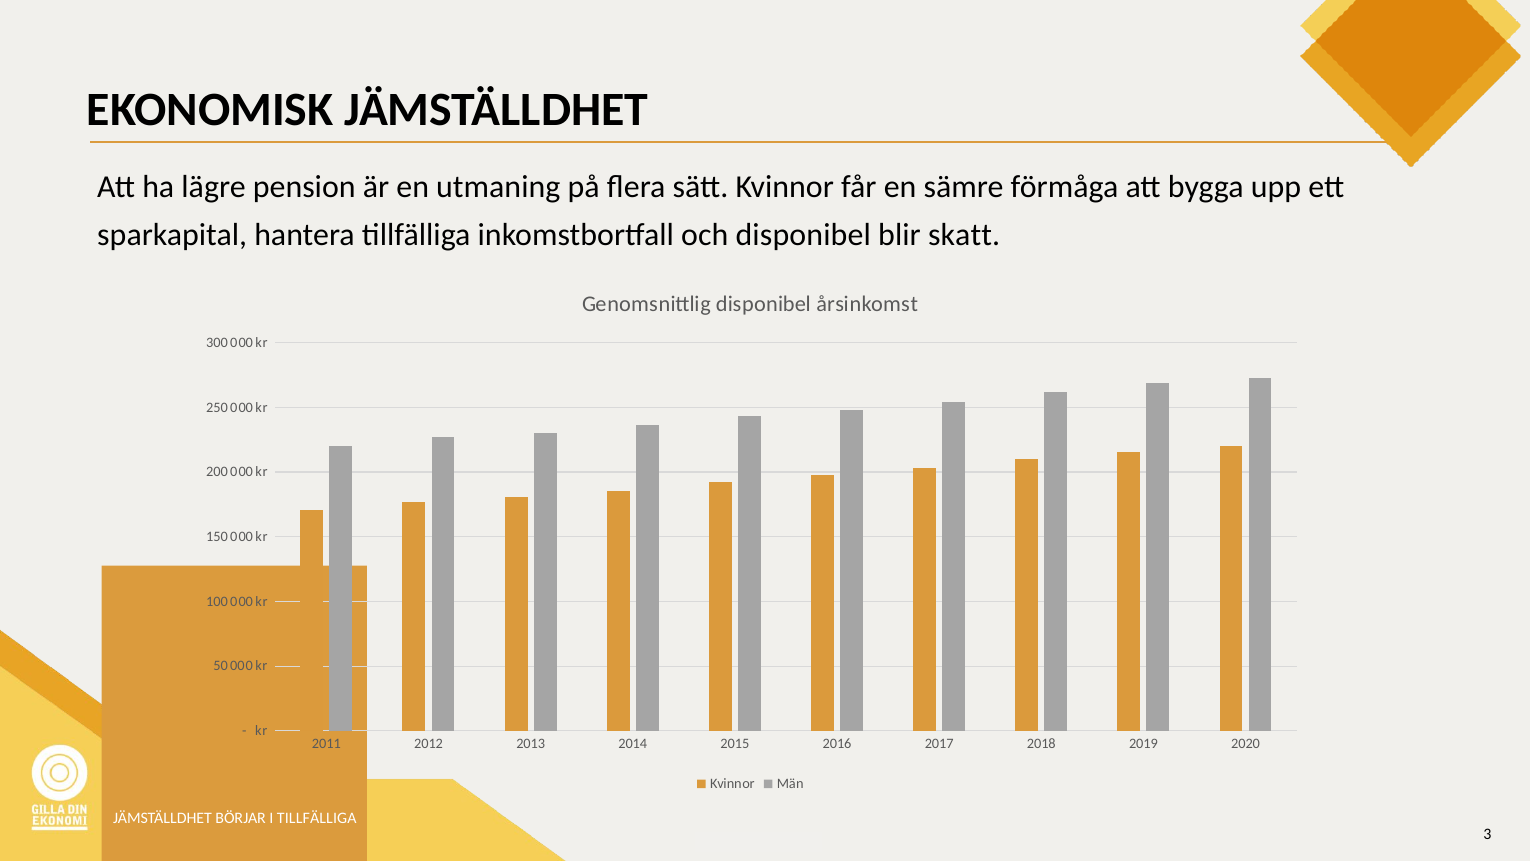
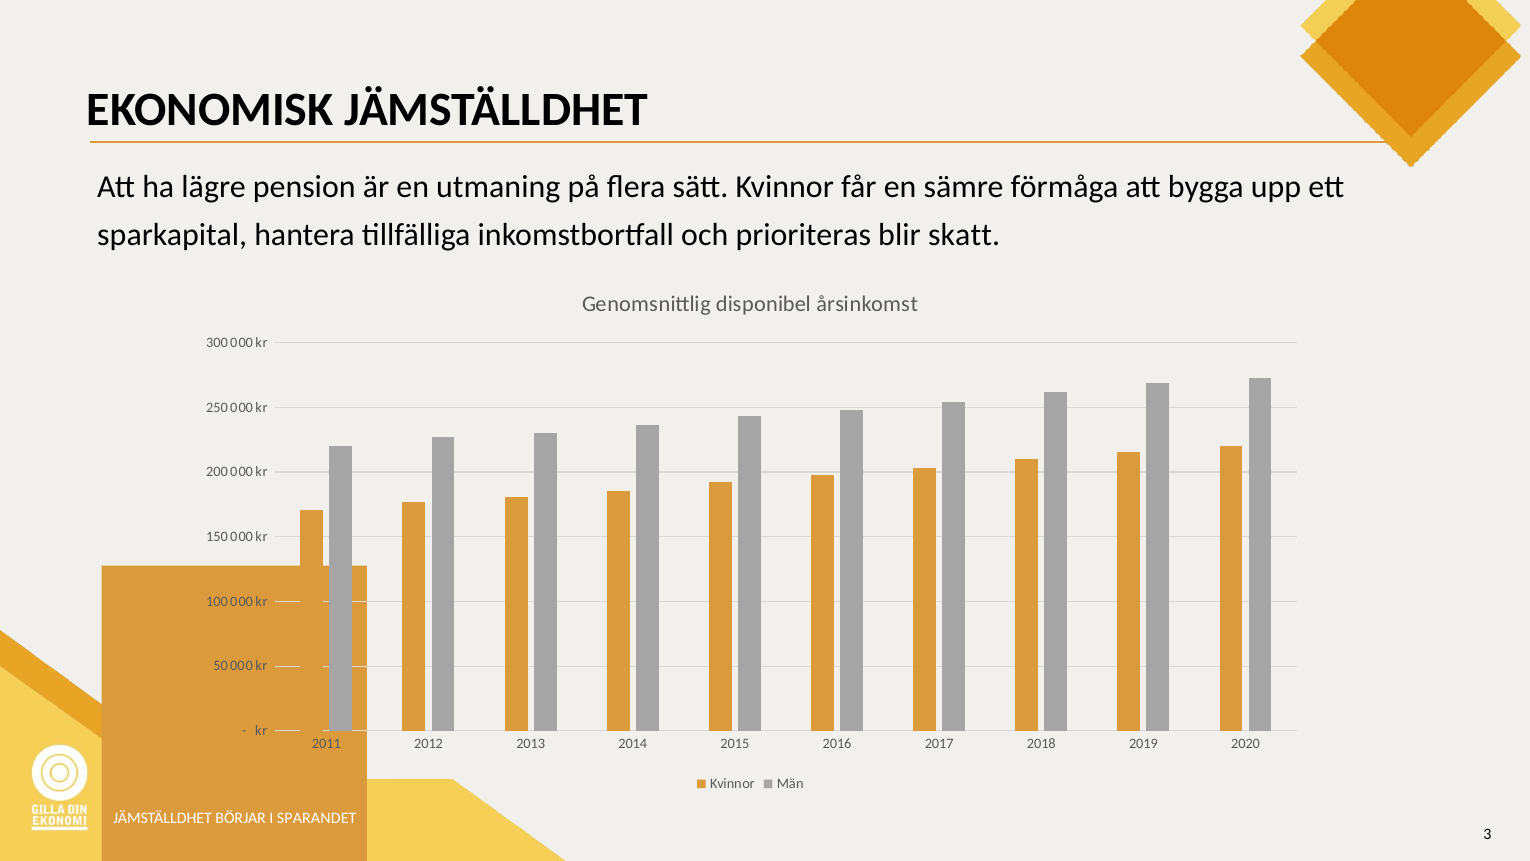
och disponibel: disponibel -> prioriteras (803, 235)
I TILLFÄLLIGA: TILLFÄLLIGA -> SPARANDET (317, 818)
